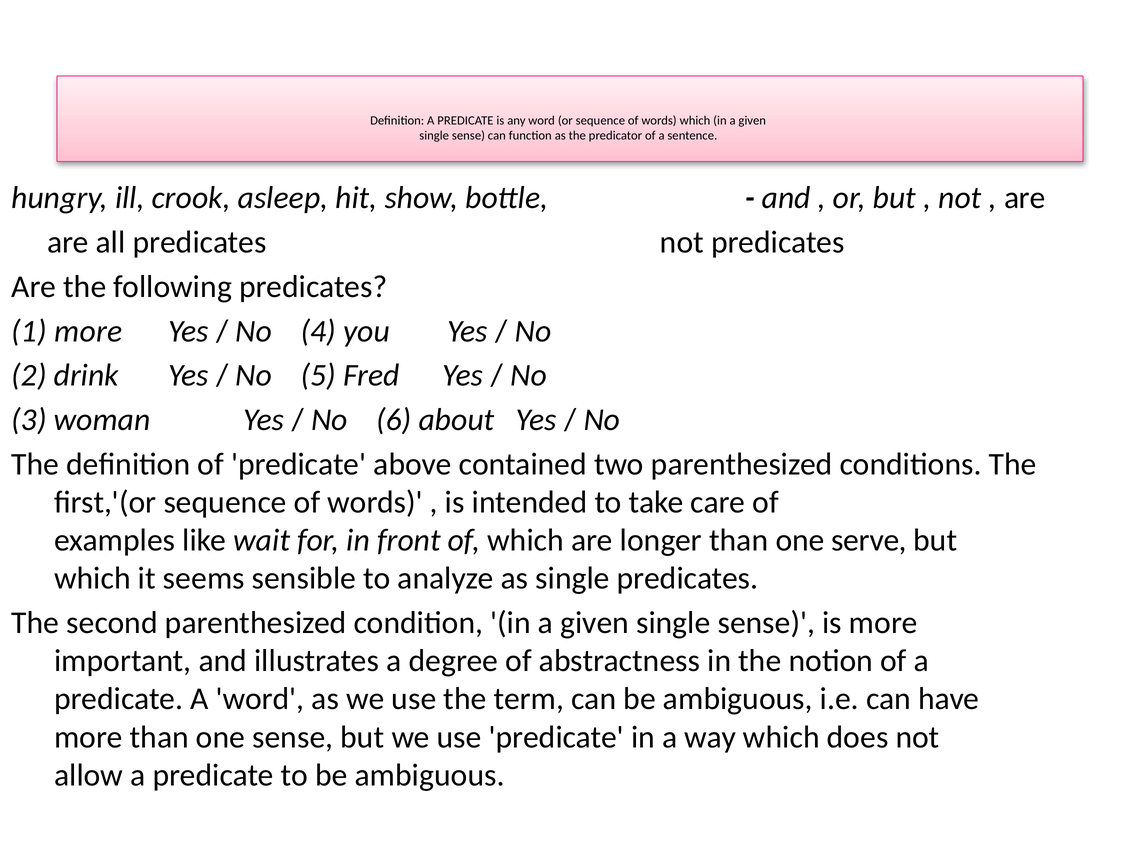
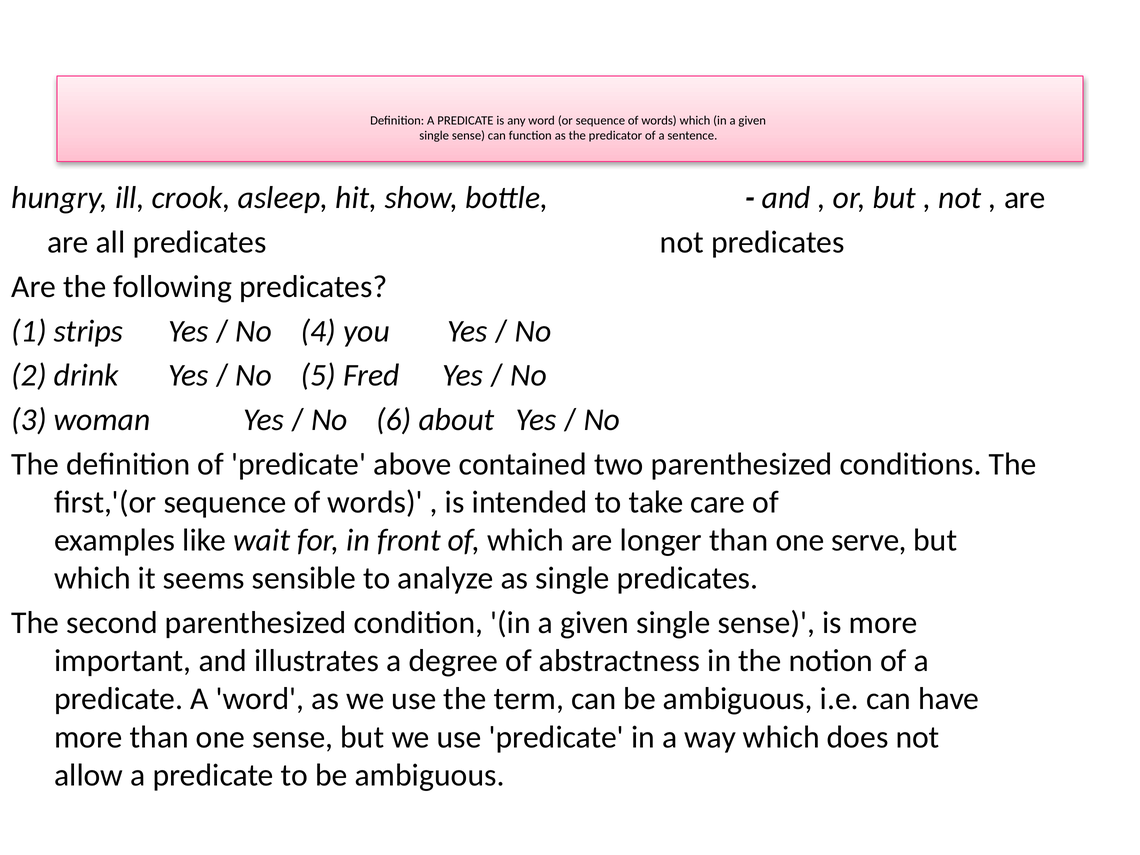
1 more: more -> strips (88, 331)
